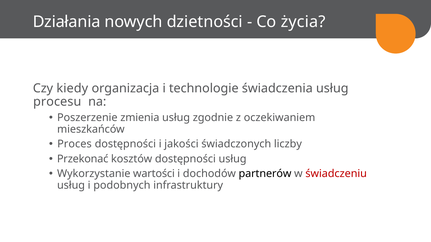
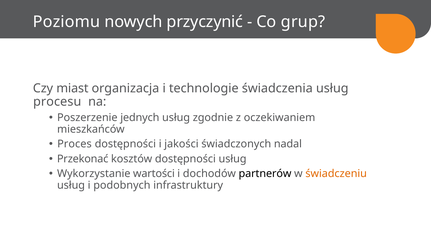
Działania: Działania -> Poziomu (66, 22)
dzietności: dzietności -> przyczynić (205, 22)
życia: życia -> grup (303, 22)
kiedy: kiedy -> miast (72, 88)
zmienia: zmienia -> jednych (140, 118)
liczby: liczby -> nadal (288, 144)
świadczeniu colour: red -> orange (336, 174)
